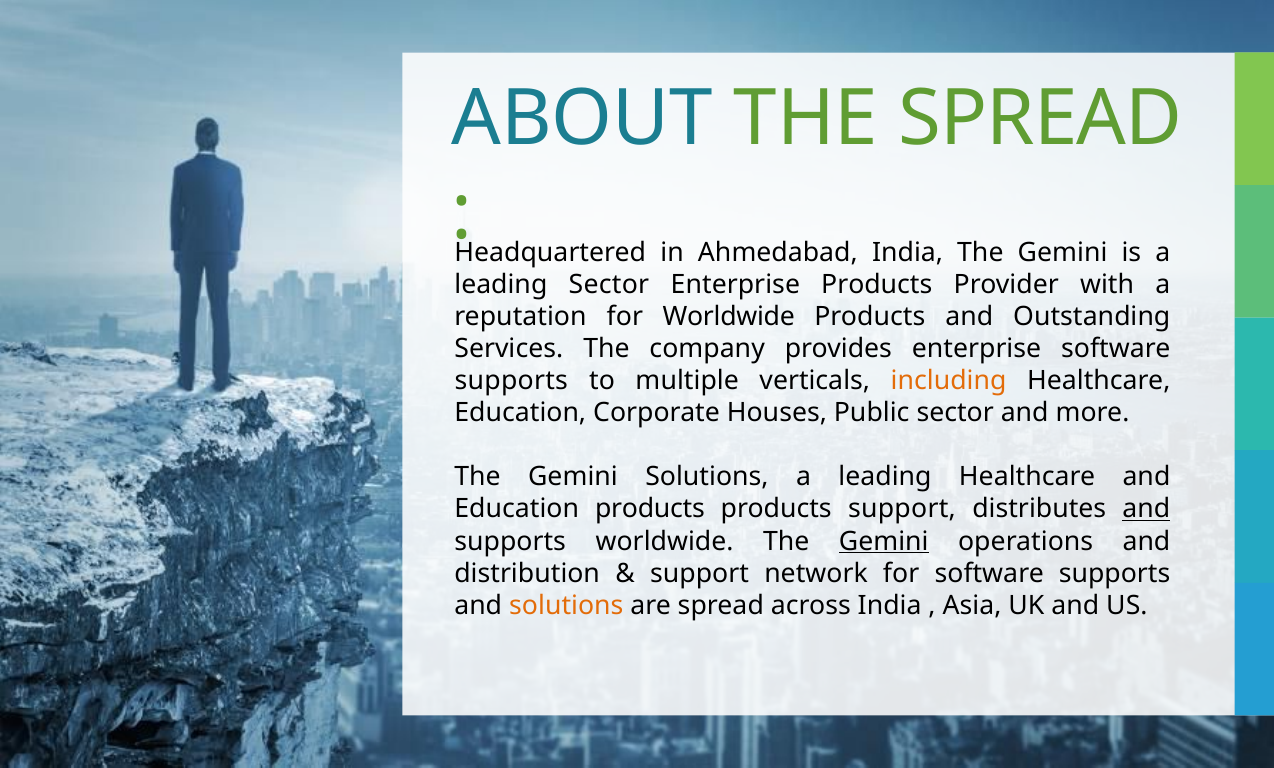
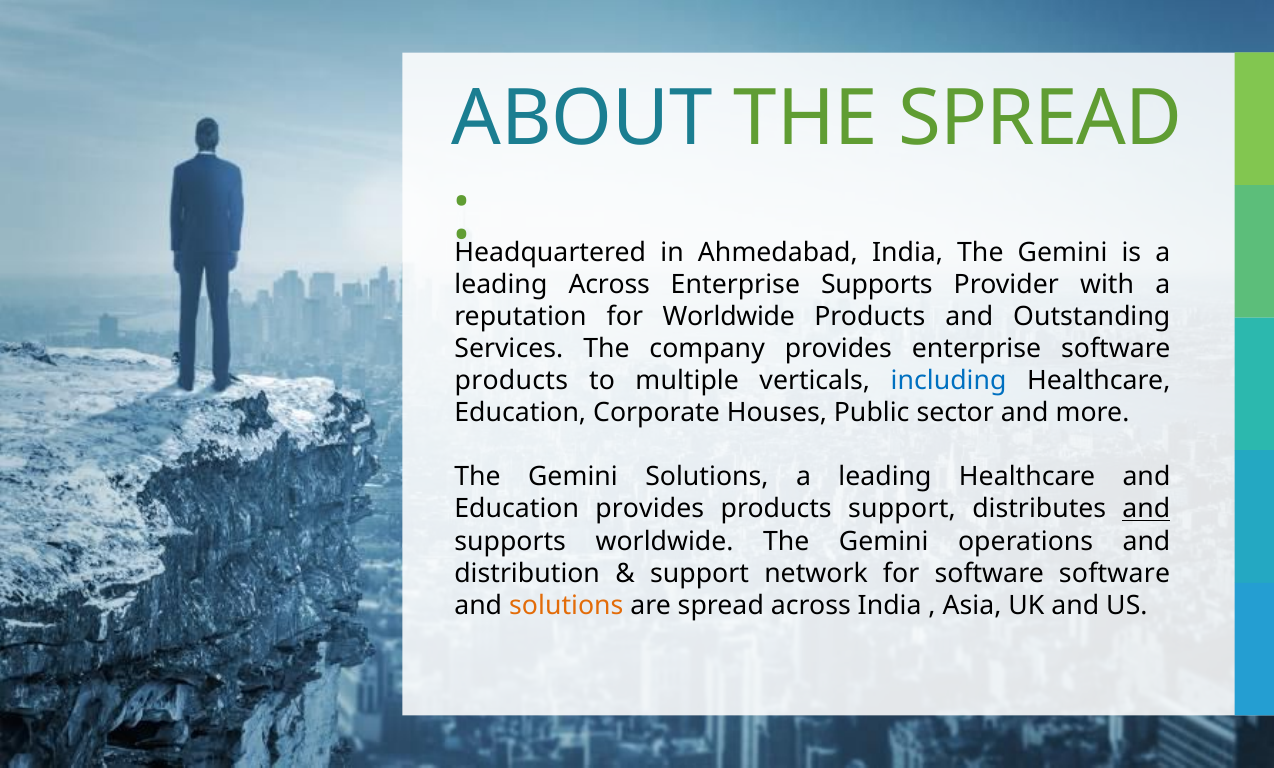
leading Sector: Sector -> Across (609, 285)
Enterprise Products: Products -> Supports (877, 285)
supports: supports -> products (511, 381)
including colour: orange -> blue (949, 381)
Education products: products -> provides (650, 509)
Gemini underline: present -> none (884, 541)
for software supports: supports -> software (1115, 573)
